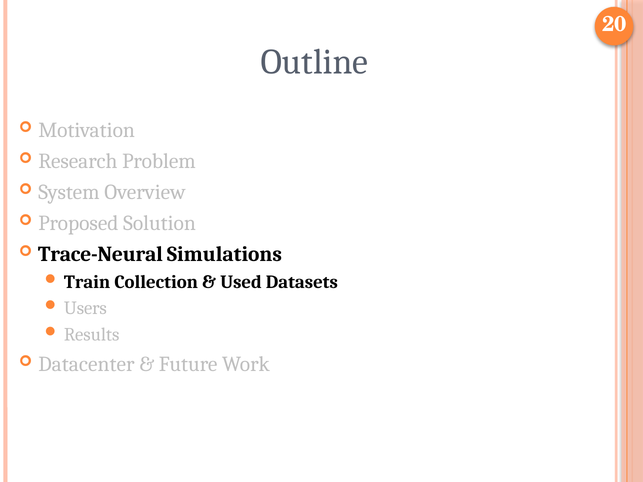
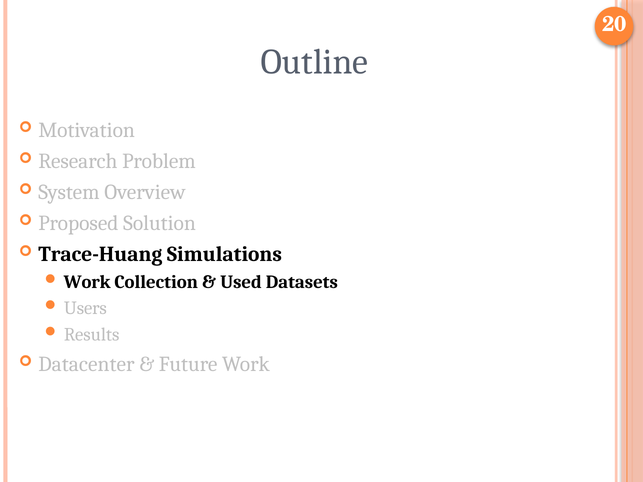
Trace-Neural: Trace-Neural -> Trace-Huang (100, 254)
Train: Train -> Work (87, 282)
